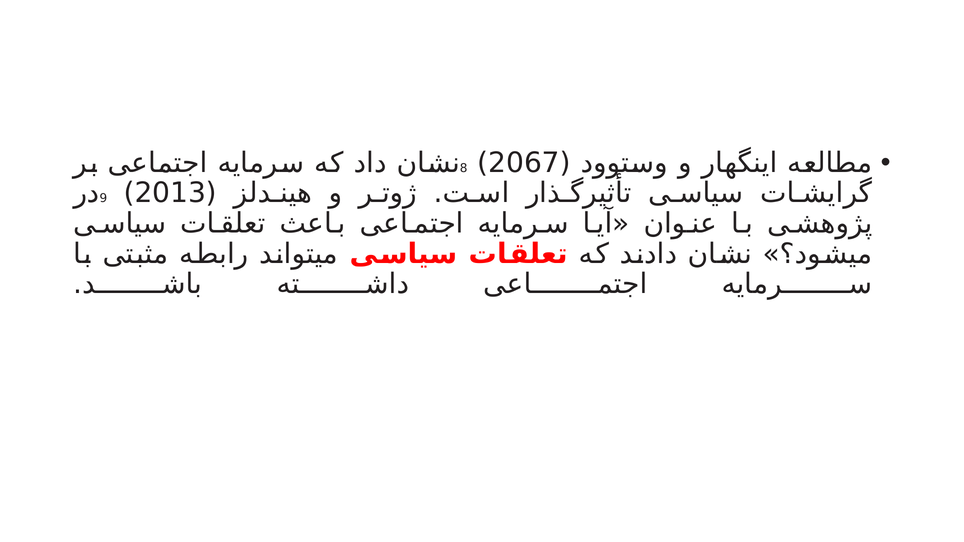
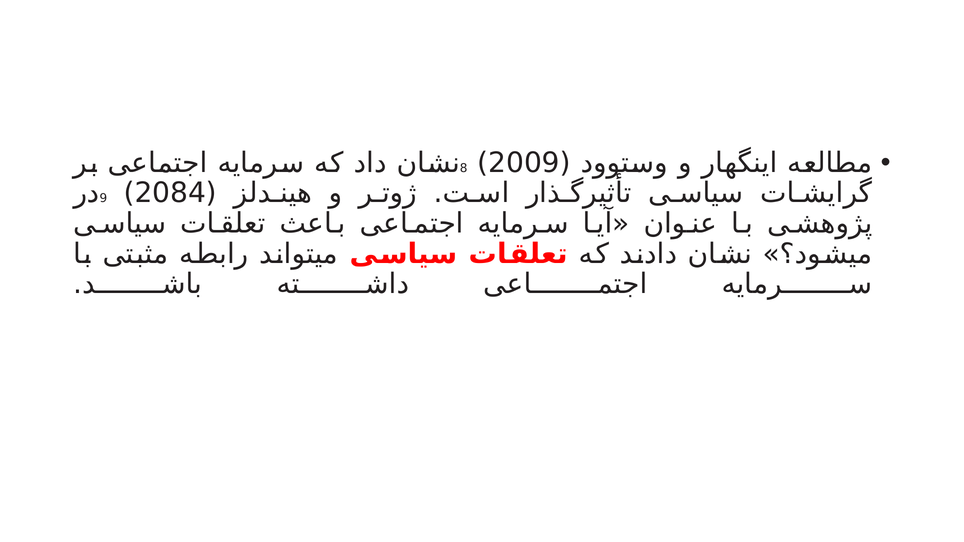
2067: 2067 -> 2009 (524, 163)
2013: 2013 -> 2084 (170, 193)
